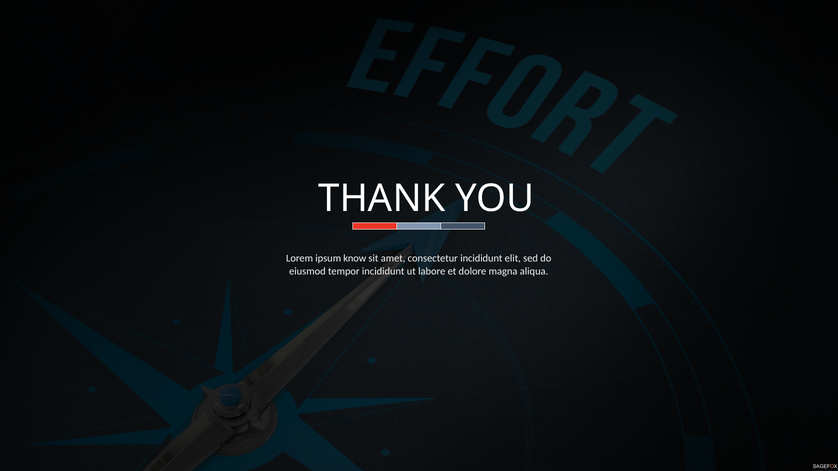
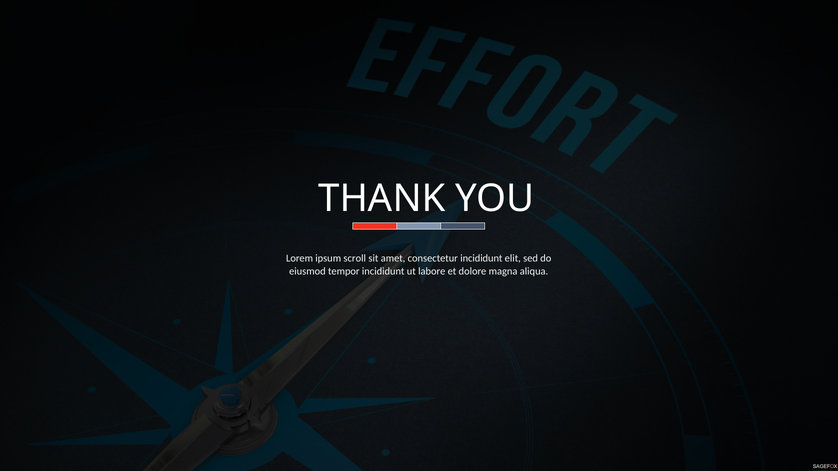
know: know -> scroll (355, 259)
